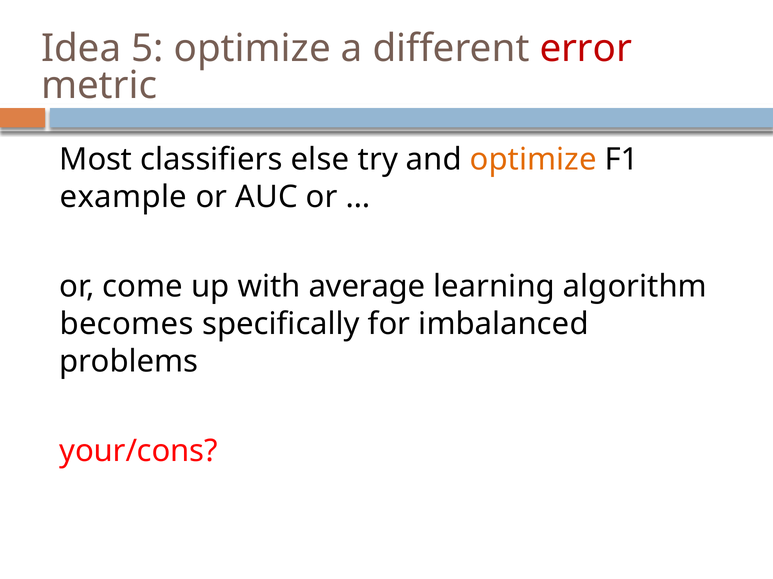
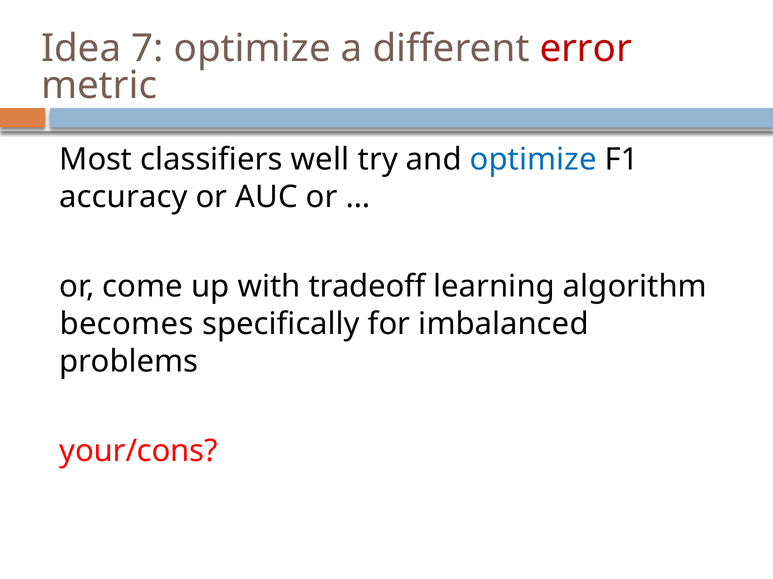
5: 5 -> 7 (148, 48)
else: else -> well (320, 160)
optimize colour: orange -> blue (533, 160)
example: example -> accuracy (123, 197)
average: average -> tradeoff (367, 287)
